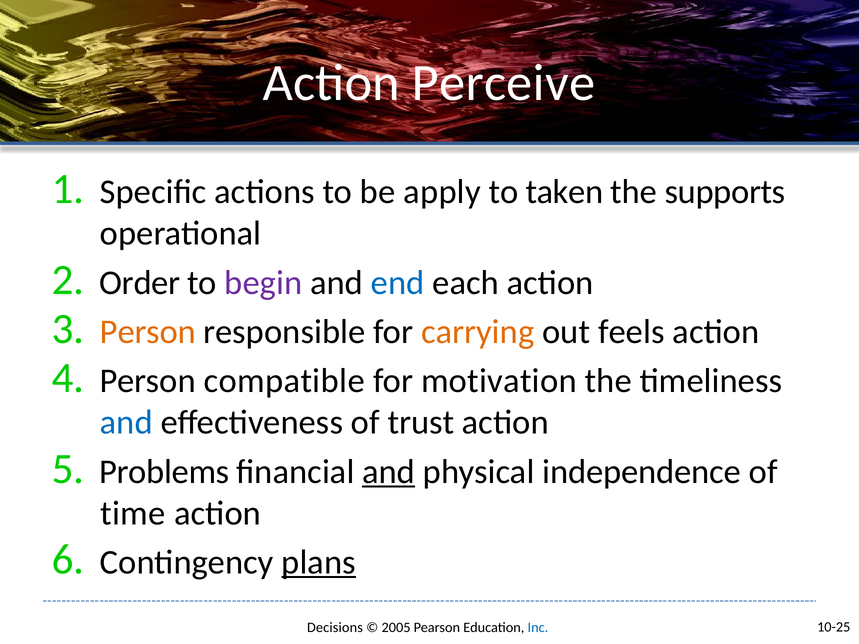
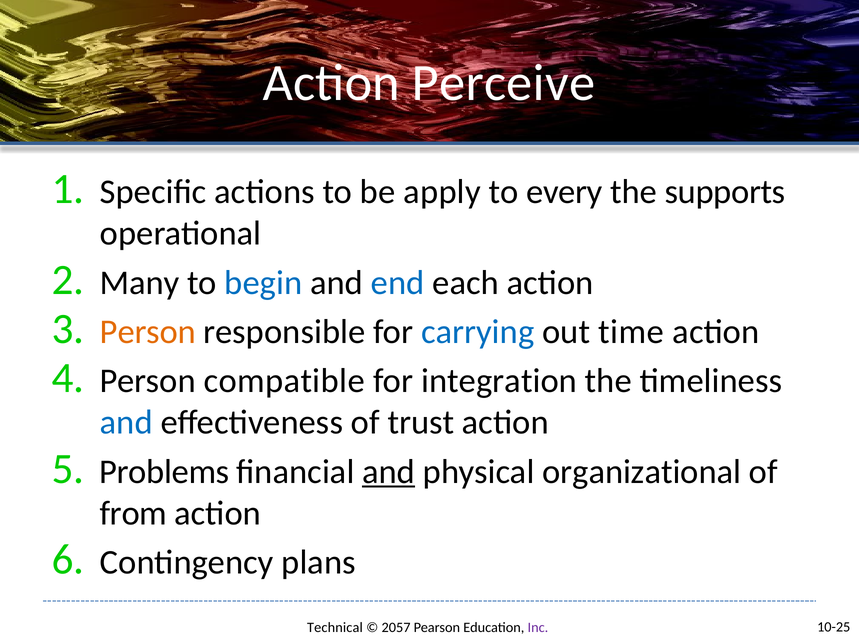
taken: taken -> every (564, 192)
Order: Order -> Many (140, 283)
begin colour: purple -> blue (263, 283)
carrying colour: orange -> blue (478, 332)
feels: feels -> time (631, 332)
motivation: motivation -> integration (499, 381)
independence: independence -> organizational (642, 472)
time: time -> from (133, 513)
plans underline: present -> none (319, 563)
Decisions: Decisions -> Technical (335, 628)
2005: 2005 -> 2057 (396, 628)
Inc colour: blue -> purple (538, 628)
